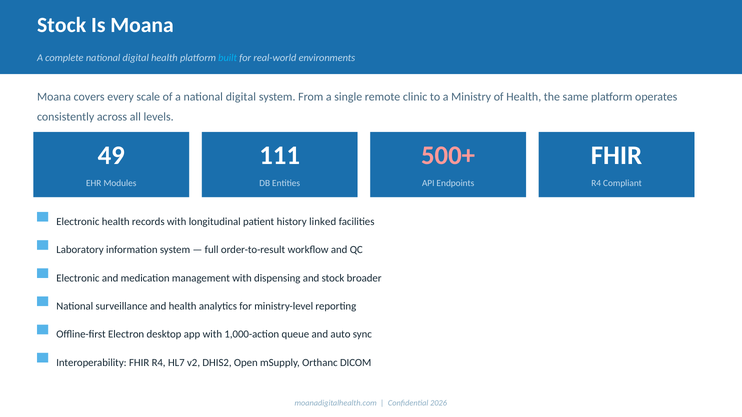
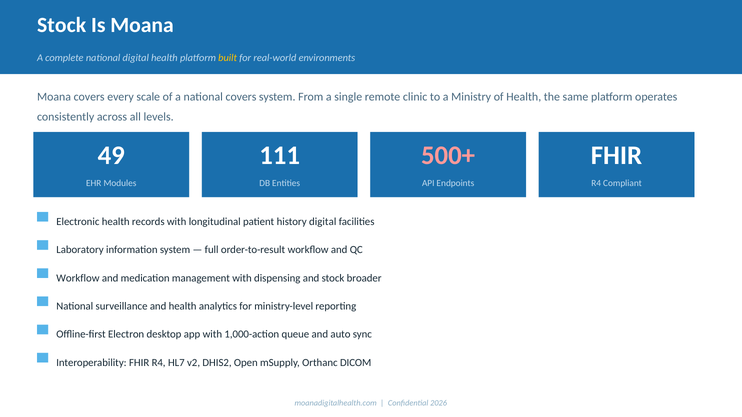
built colour: light blue -> yellow (228, 58)
a national digital: digital -> covers (241, 97)
history linked: linked -> digital (323, 222)
Electronic: Electronic -> Workflow (78, 278)
